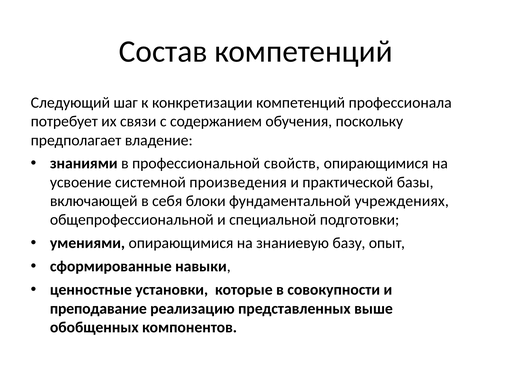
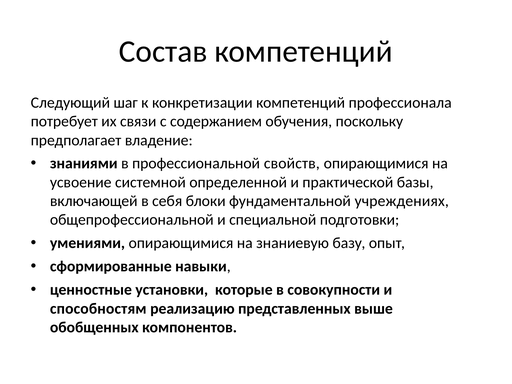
произведения: произведения -> определенной (238, 182)
преподавание: преподавание -> способностям (98, 309)
